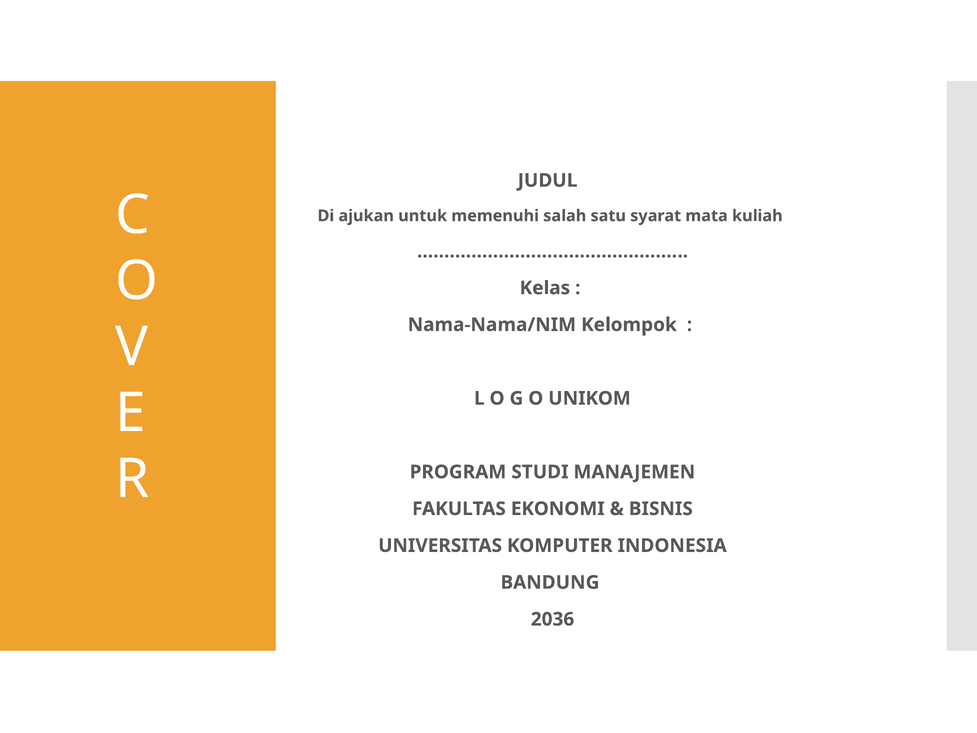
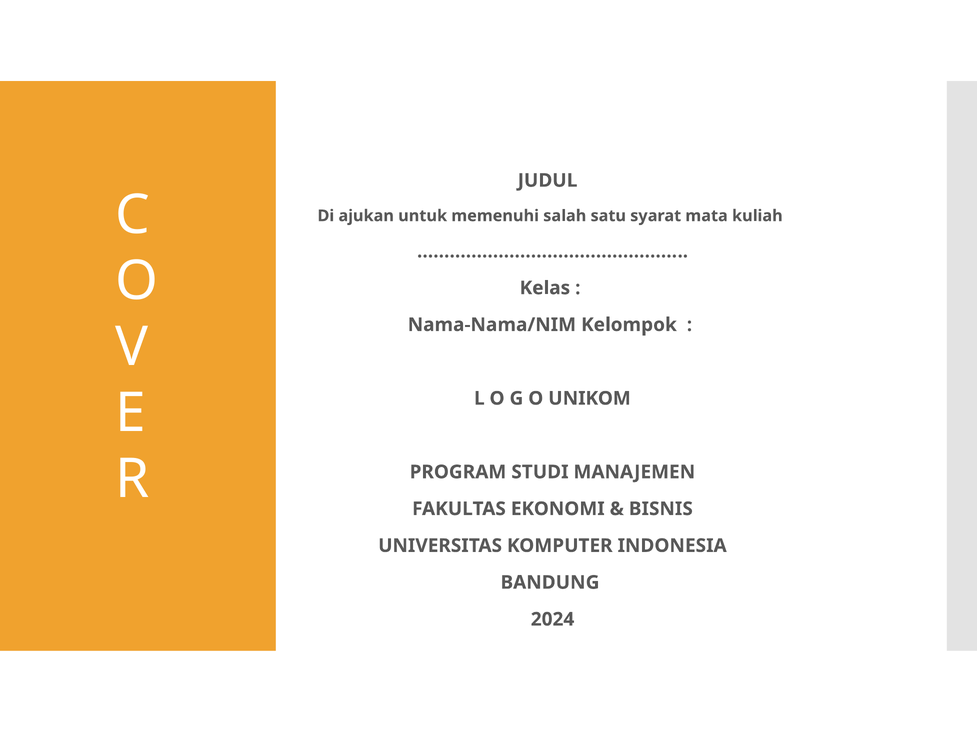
2036: 2036 -> 2024 (553, 619)
